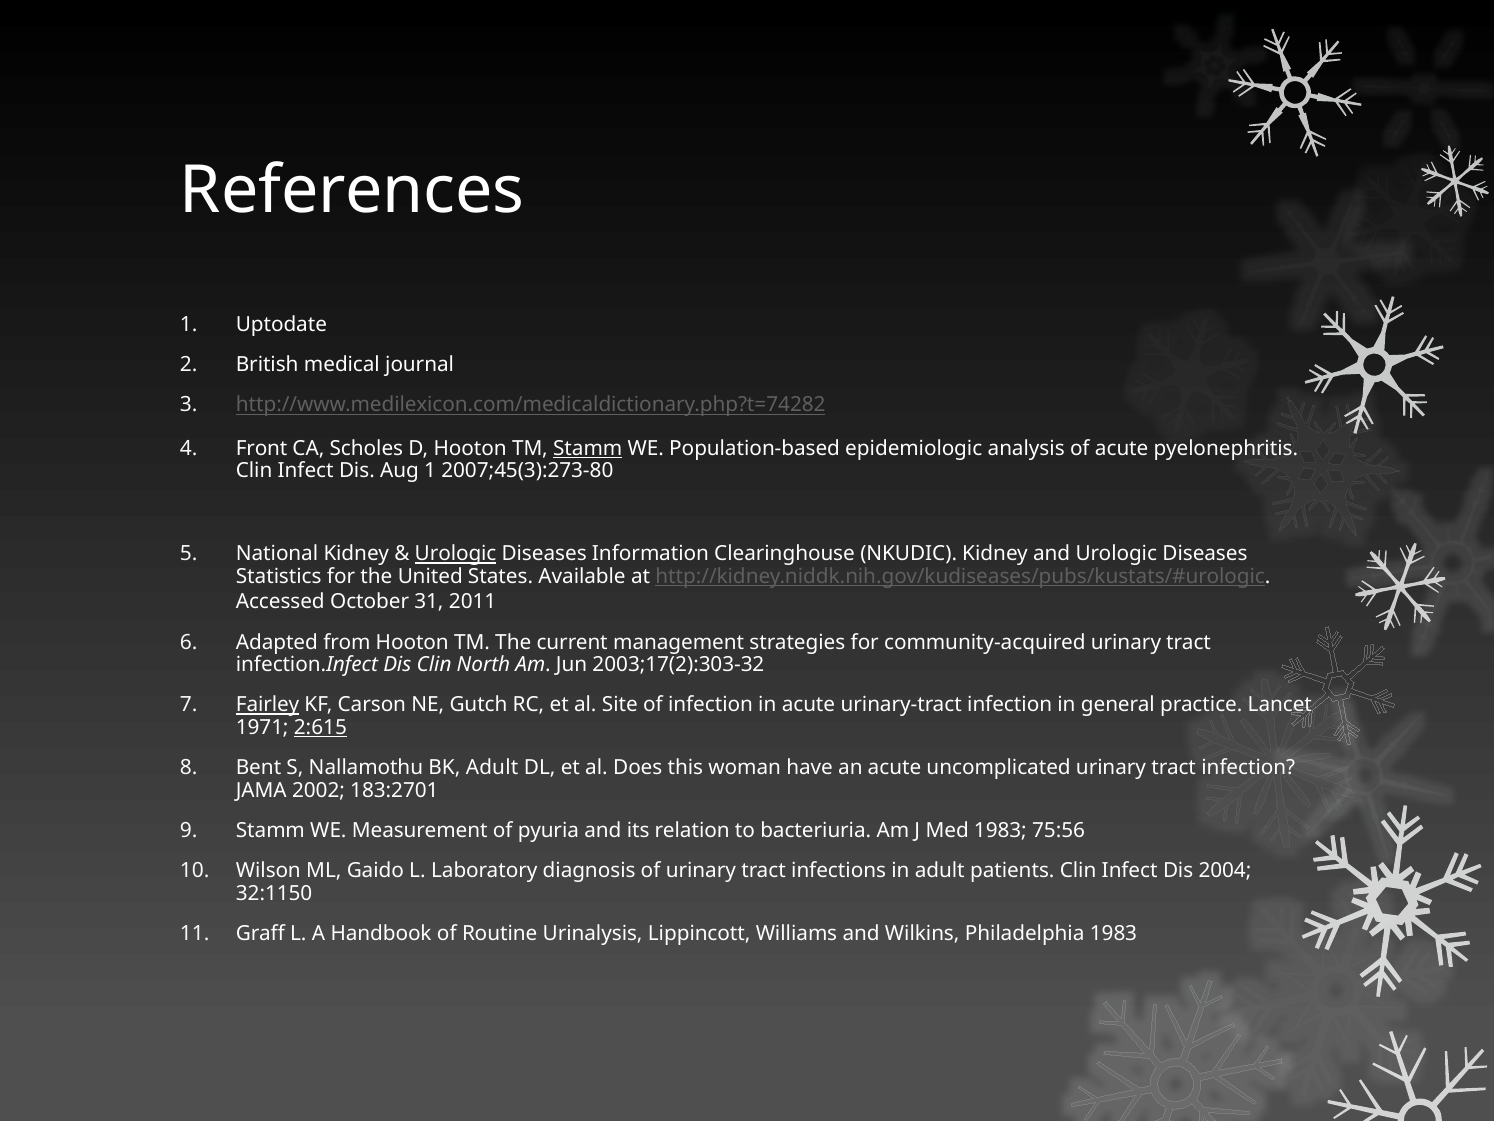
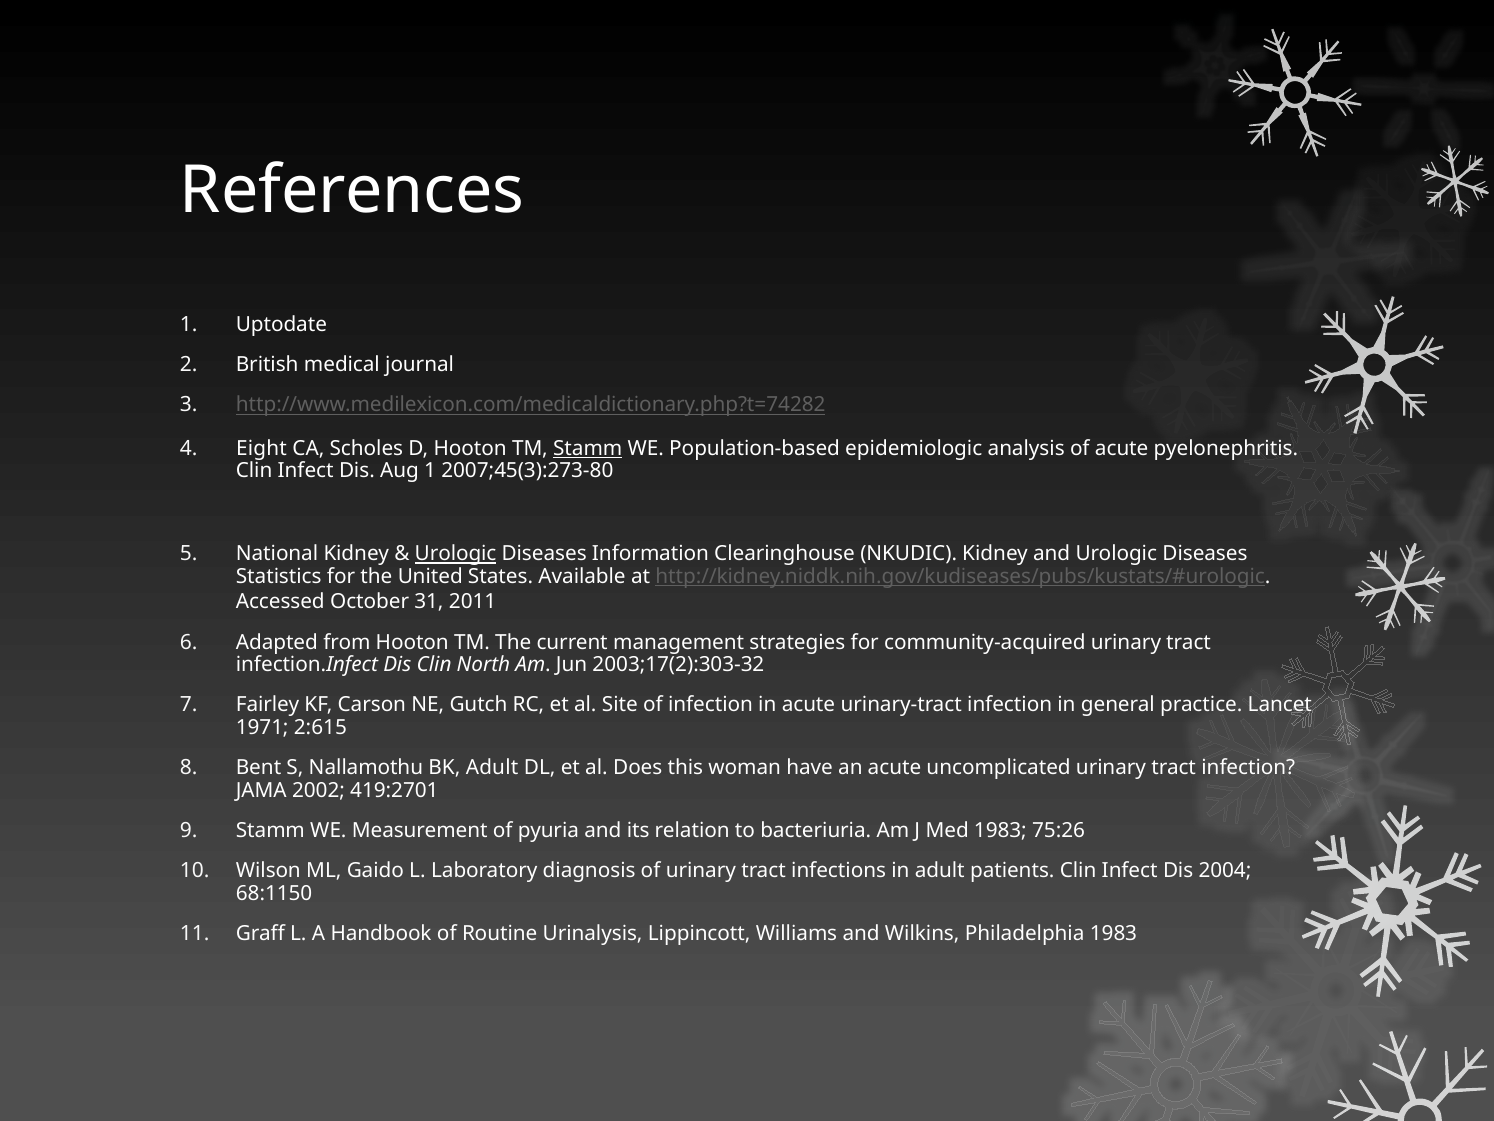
Front: Front -> Eight (261, 448)
Fairley underline: present -> none (268, 705)
2:615 underline: present -> none (320, 727)
183:2701: 183:2701 -> 419:2701 (394, 790)
75:56: 75:56 -> 75:26 (1059, 830)
32:1150: 32:1150 -> 68:1150 (274, 893)
